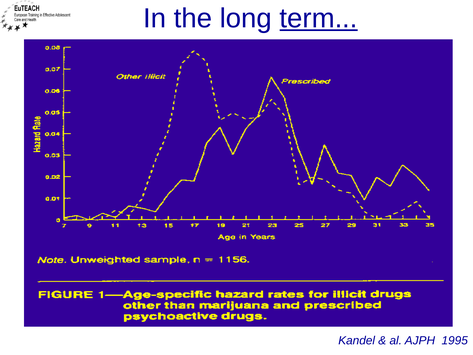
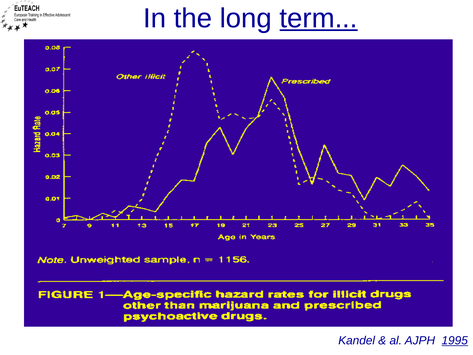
1995 underline: none -> present (455, 340)
